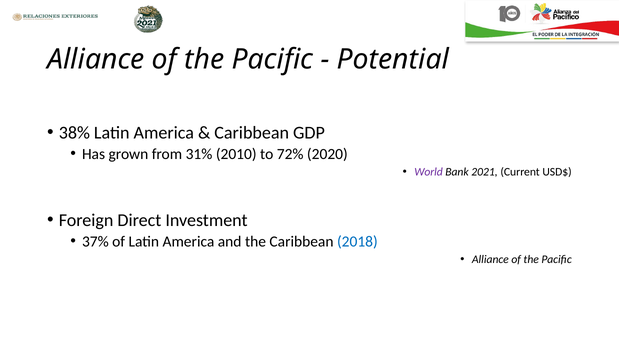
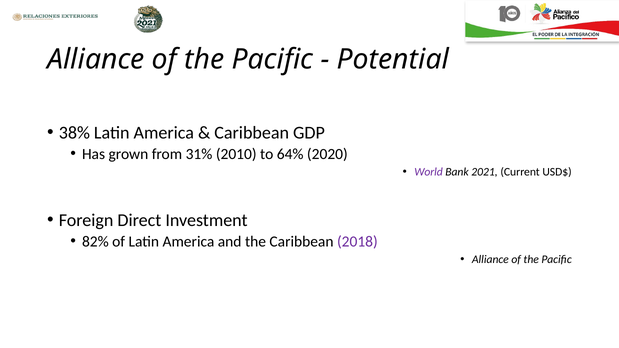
72%: 72% -> 64% (290, 154)
37%: 37% -> 82% (95, 242)
2018 colour: blue -> purple (357, 242)
